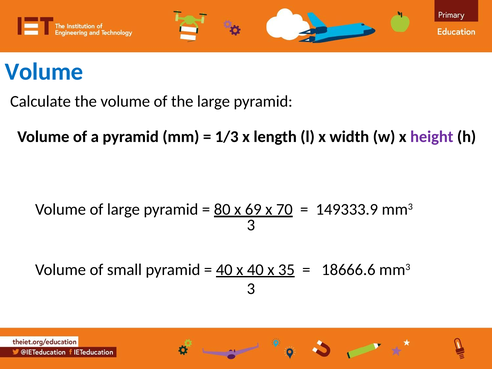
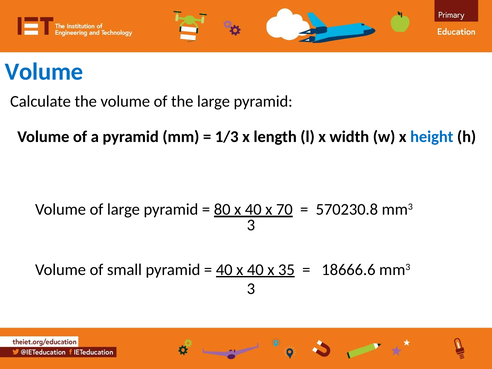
height colour: purple -> blue (432, 137)
80 x 69: 69 -> 40 (253, 209)
149333.9: 149333.9 -> 570230.8 (347, 209)
